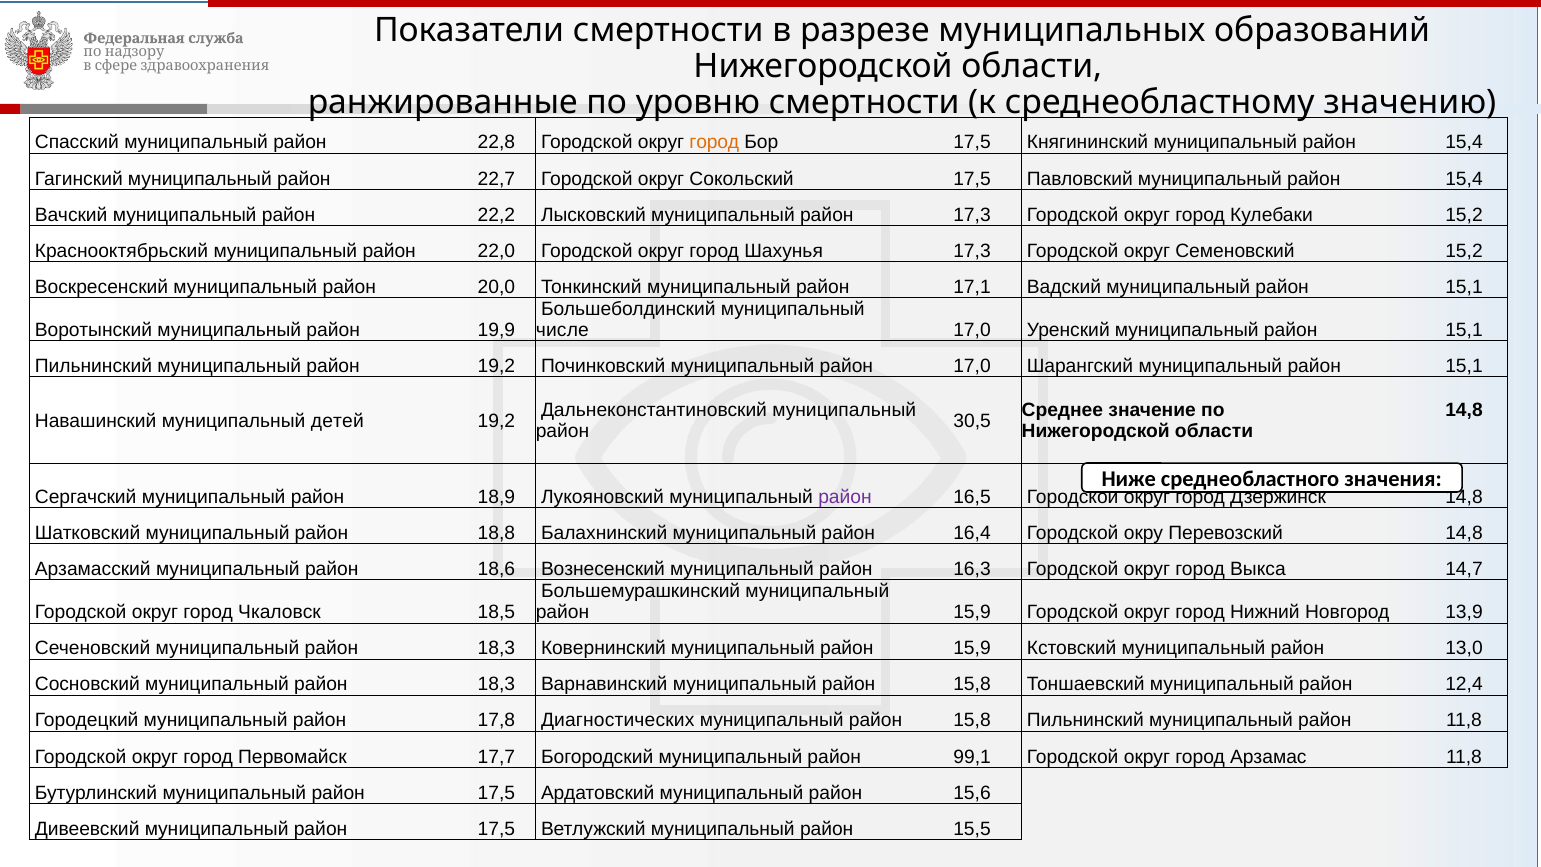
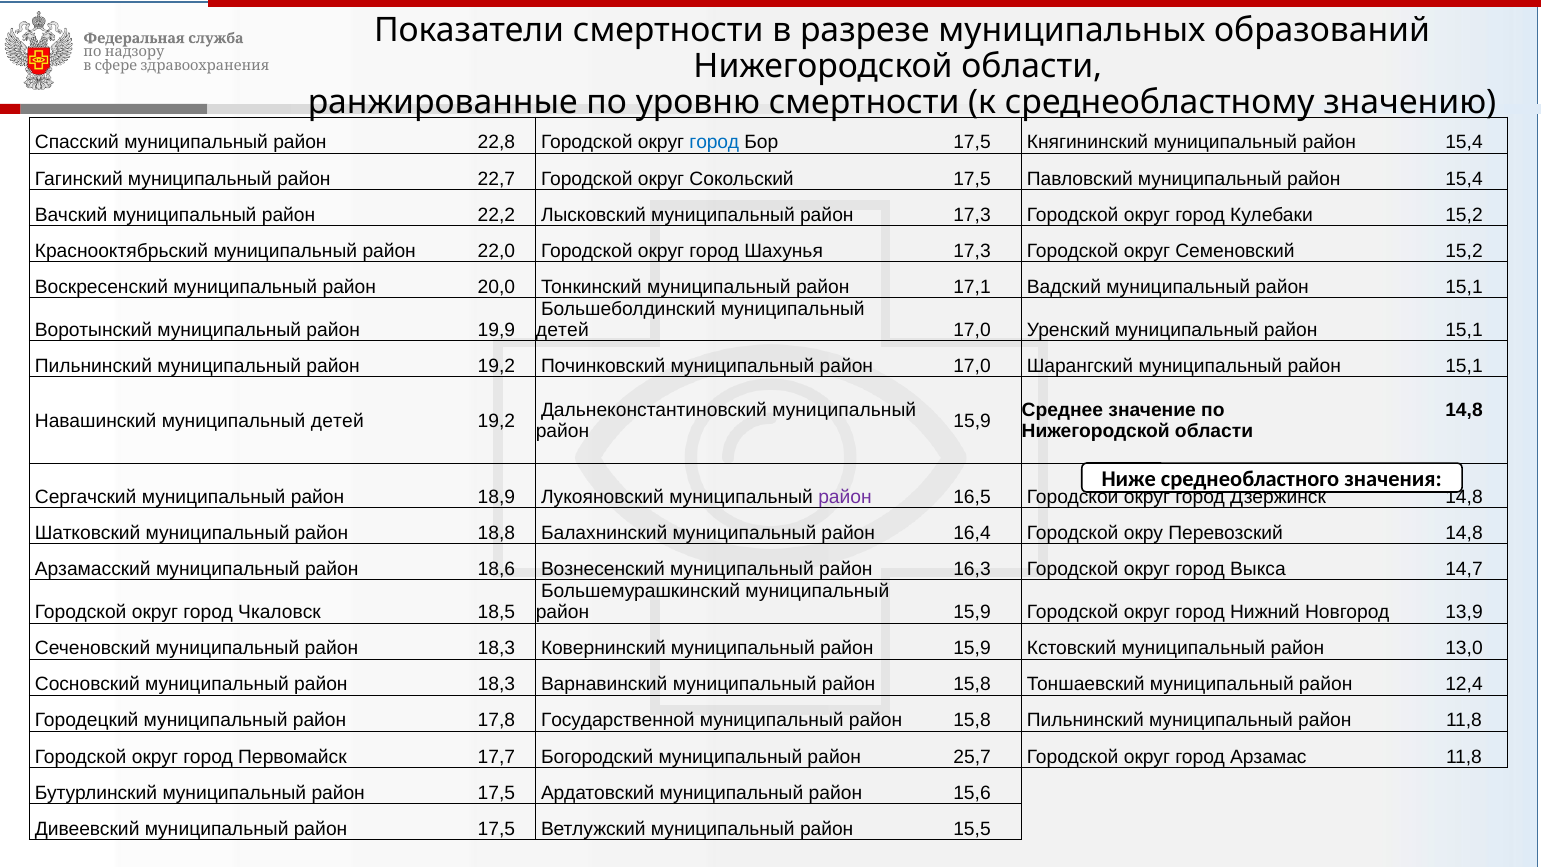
город colour: orange -> blue (714, 143)
числе: числе -> детей (562, 330)
30,5: 30,5 -> 15,9 (972, 421)
Диагностических: Диагностических -> Государственной (618, 720)
99,1: 99,1 -> 25,7 (972, 756)
